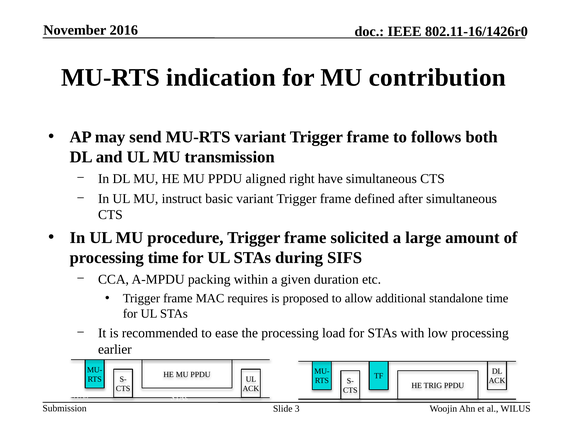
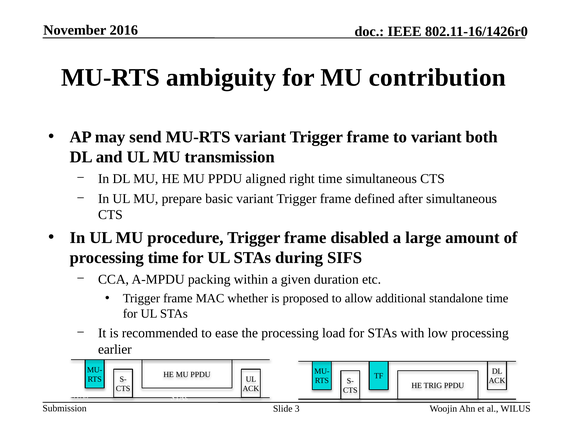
indication: indication -> ambiguity (221, 77)
to follows: follows -> variant (436, 137)
right have: have -> time (330, 179)
instruct: instruct -> prepare (182, 199)
solicited: solicited -> disabled (360, 238)
requires: requires -> whether (248, 298)
